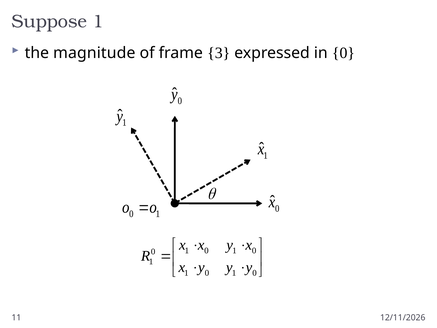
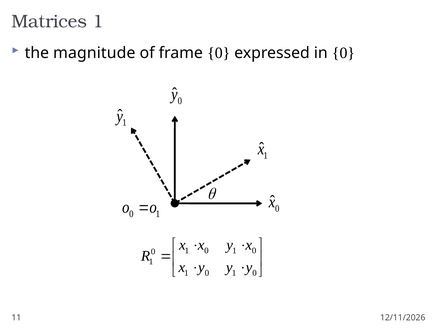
Suppose: Suppose -> Matrices (49, 22)
frame 3: 3 -> 0 (219, 53)
